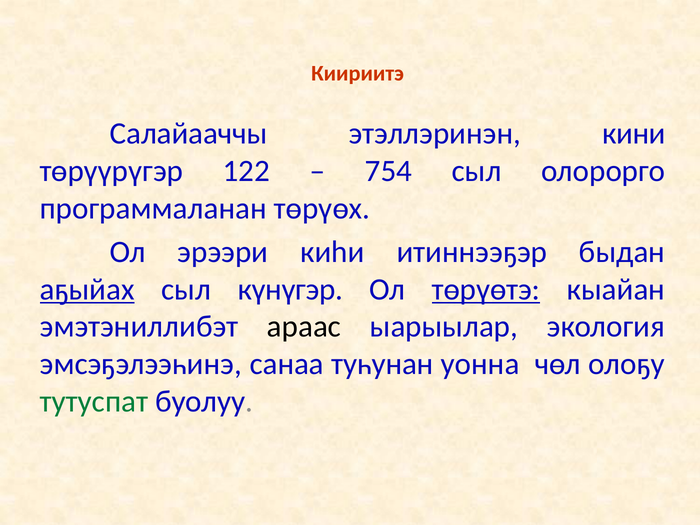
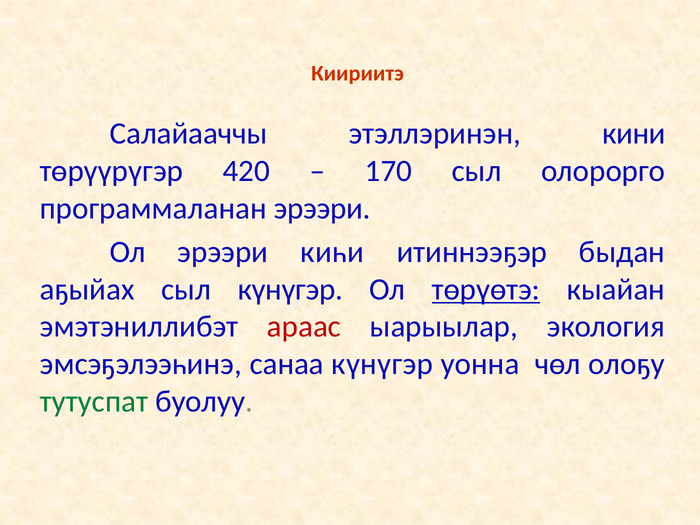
122: 122 -> 420 (246, 171)
754: 754 -> 170 (388, 171)
программаланан төрүөх: төрүөх -> эрээри (322, 208)
киhи: киhи -> киһи (332, 252)
аҕыйах underline: present -> none (87, 289)
араас colour: black -> red (304, 327)
санаа туһунан: туһунан -> күнүгэр (382, 364)
